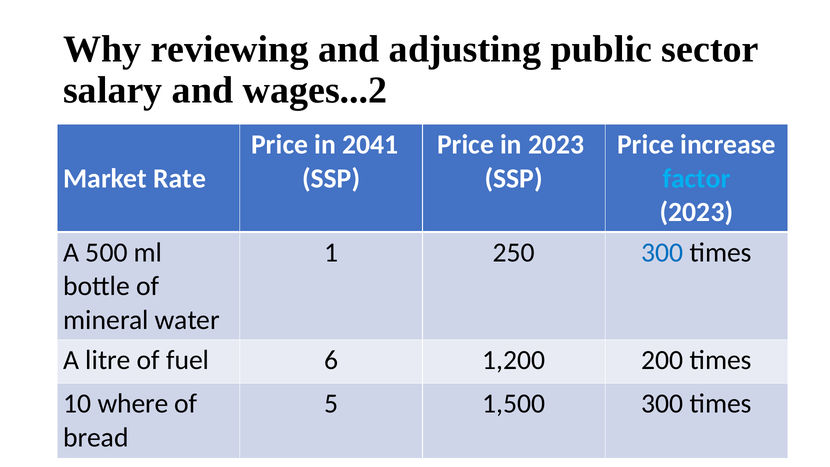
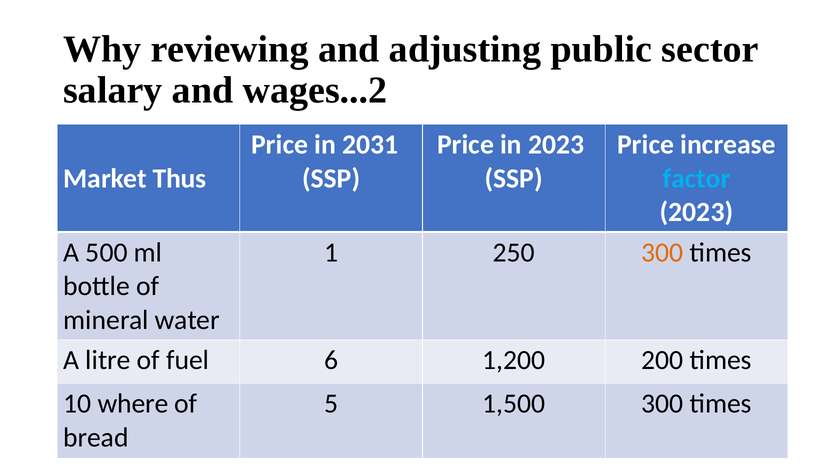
2041: 2041 -> 2031 (370, 145)
Rate: Rate -> Thus (180, 178)
300 colour: blue -> orange (662, 252)
